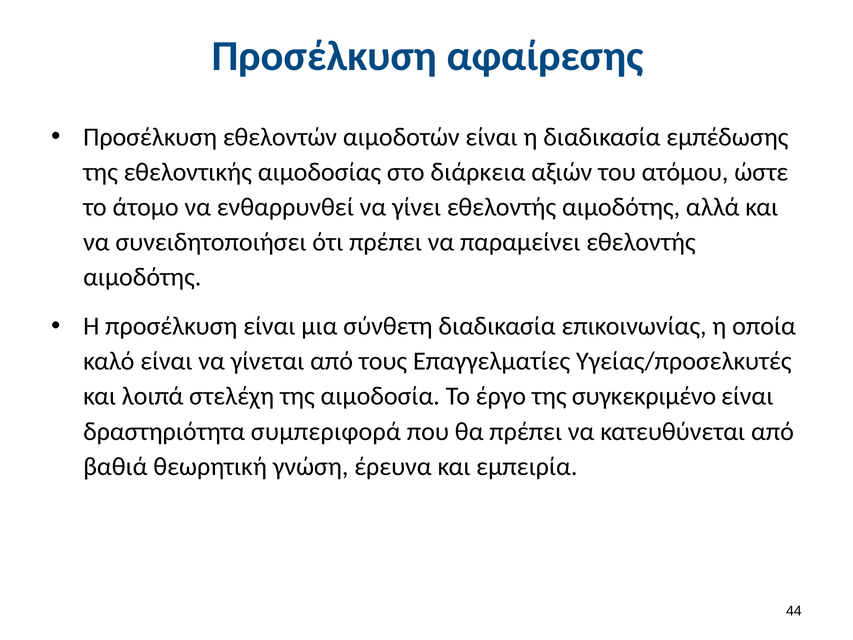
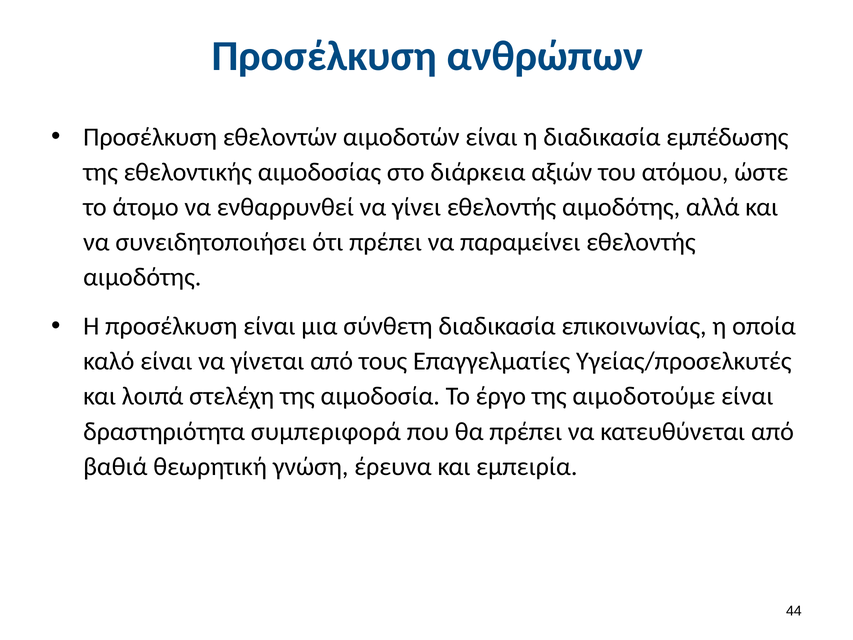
αφαίρεσης: αφαίρεσης -> ανθρώπων (545, 56)
συγκεκριμένο: συγκεκριμένο -> αιμοδοτούμε (644, 396)
